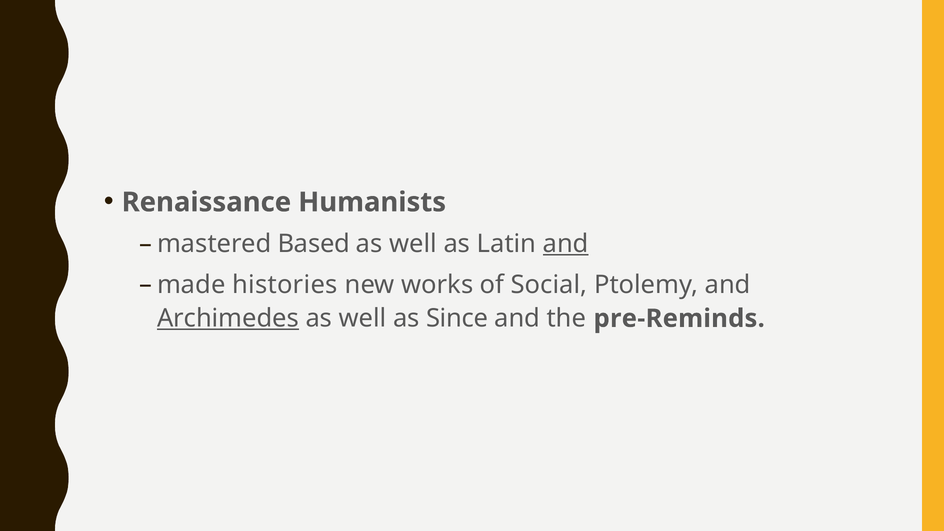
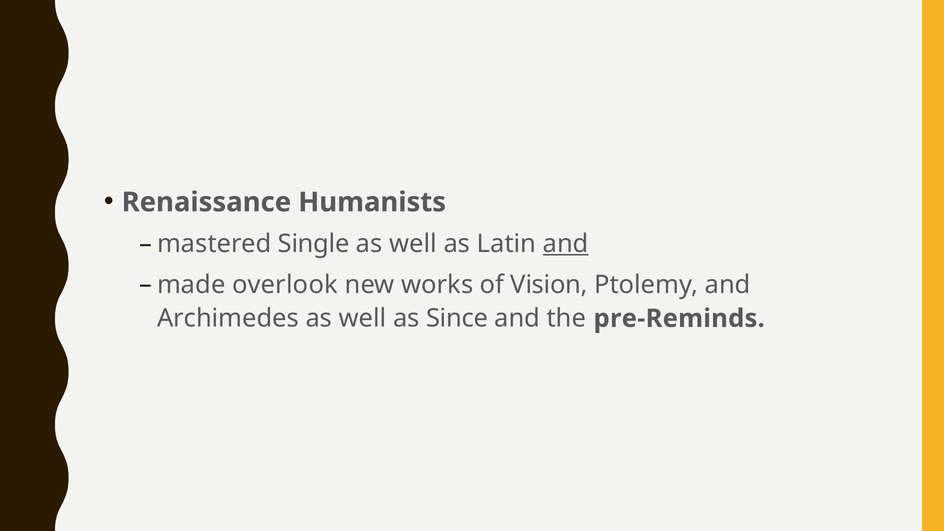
Based: Based -> Single (314, 244)
histories: histories -> overlook (285, 285)
Social: Social -> Vision (549, 285)
Archimedes underline: present -> none (228, 318)
